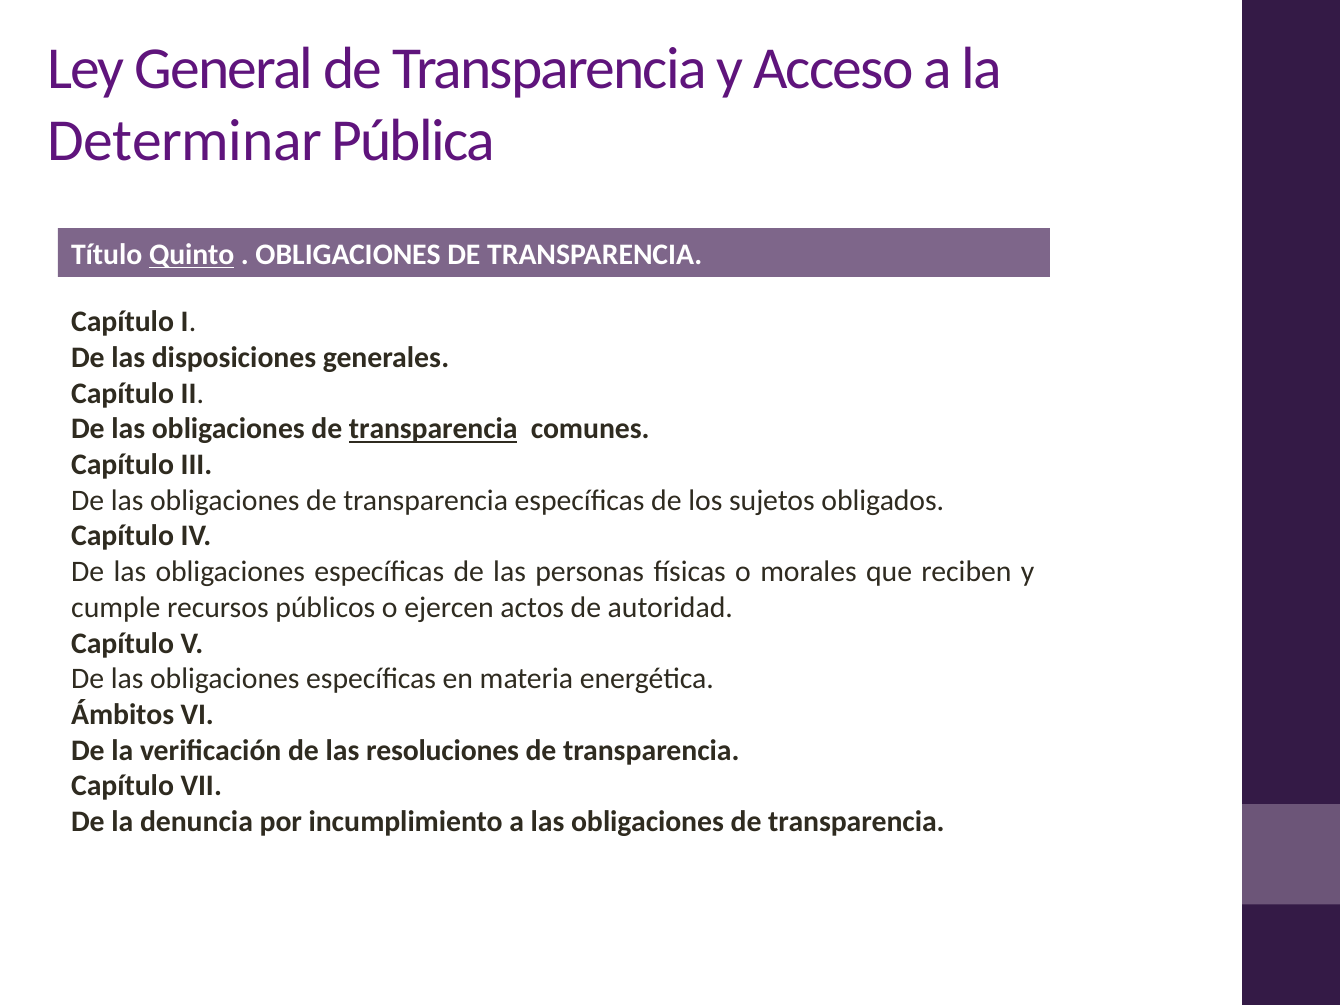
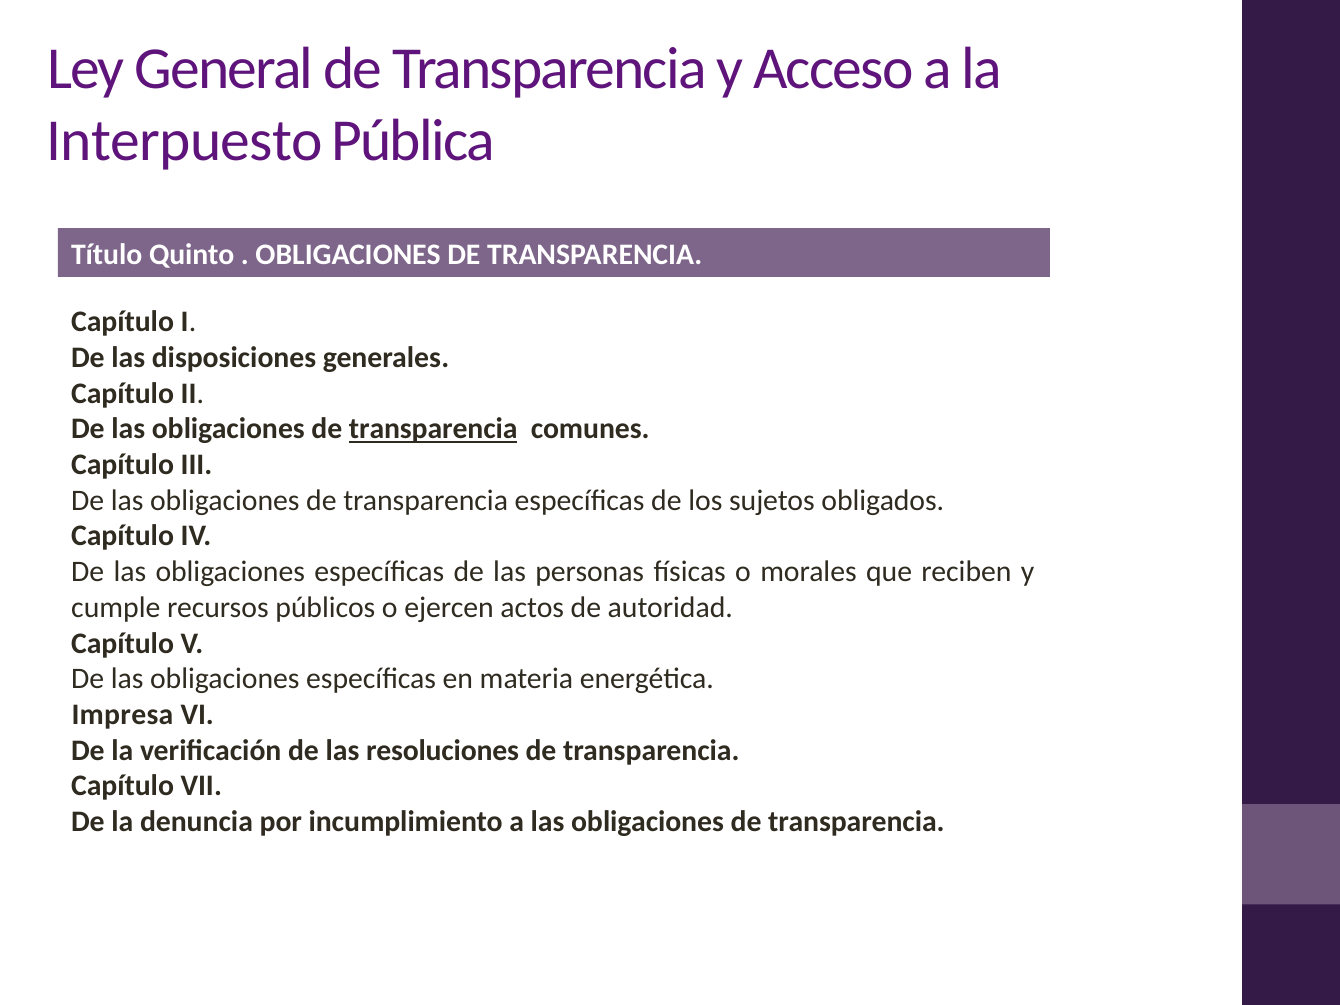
Determinar: Determinar -> Interpuesto (185, 141)
Quinto underline: present -> none (192, 255)
Ámbitos: Ámbitos -> Impresa (122, 715)
